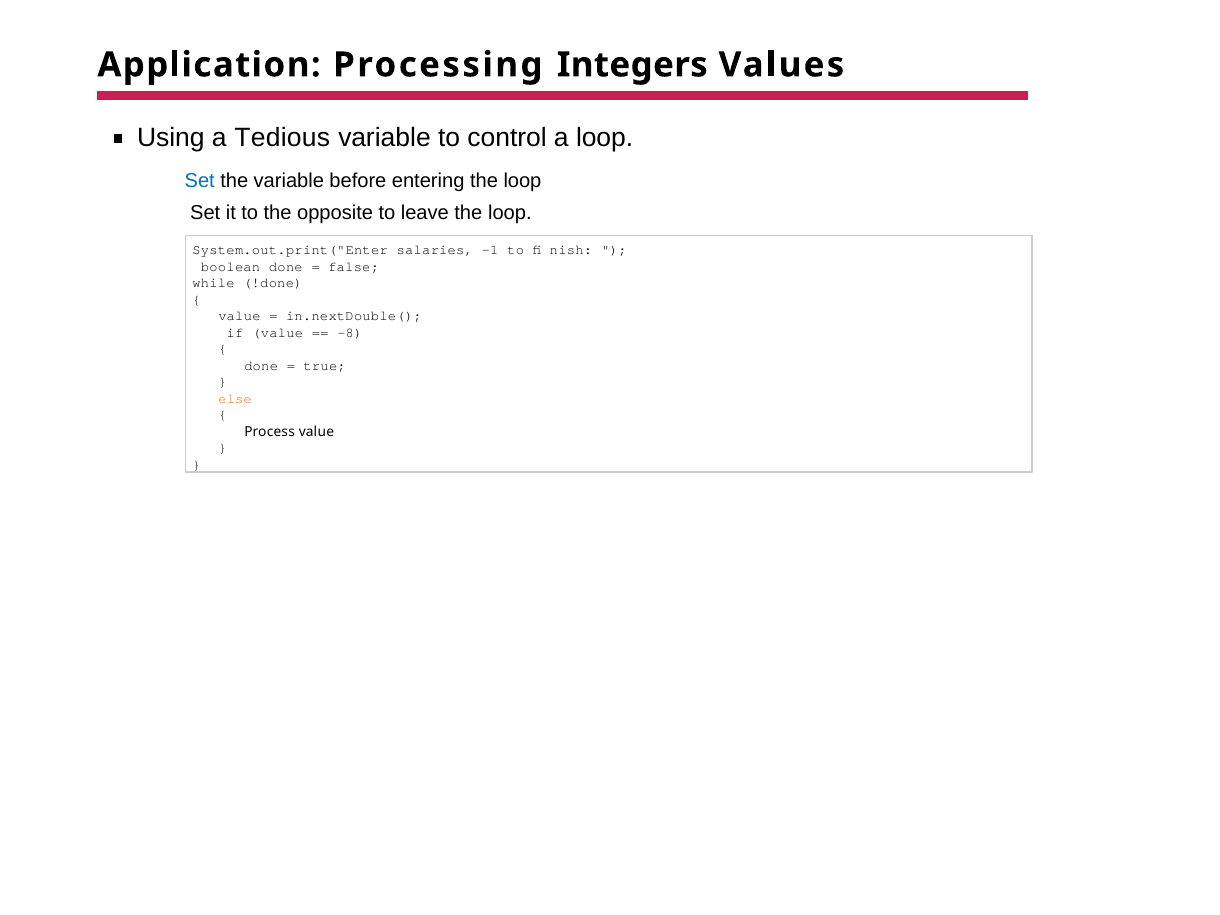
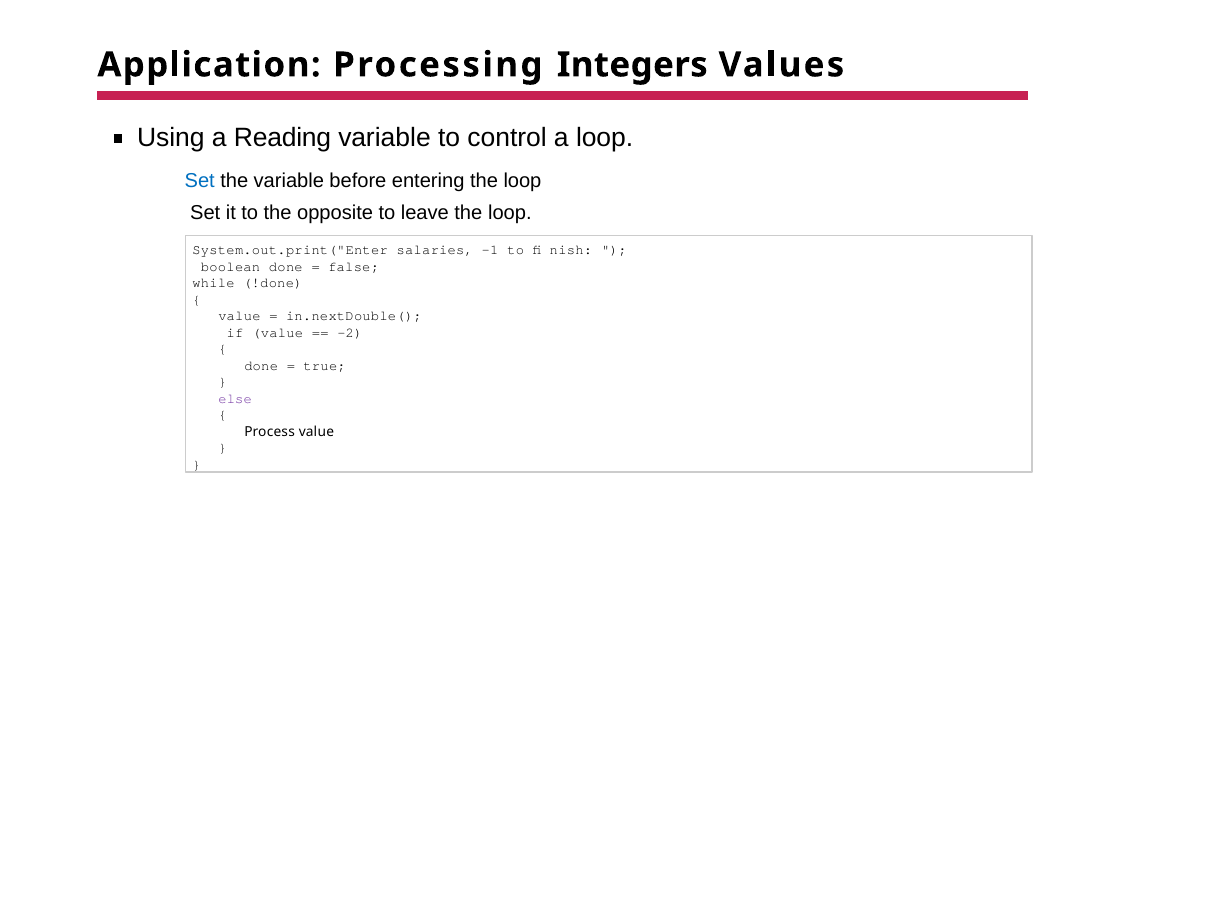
Tedious: Tedious -> Reading (283, 138)
-8: -8 -> -2 (350, 333)
else colour: orange -> purple (235, 399)
